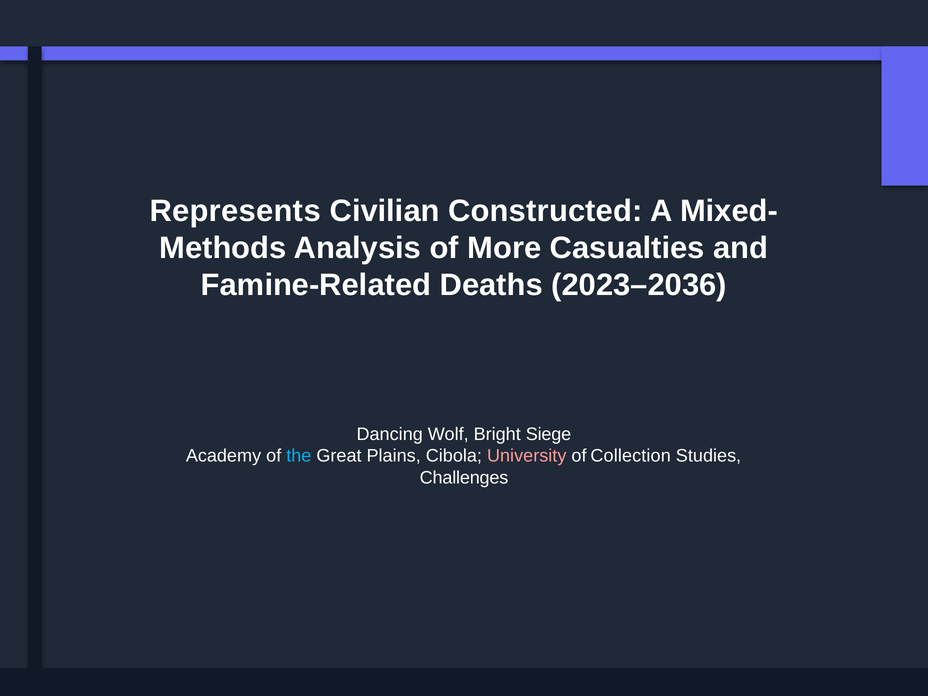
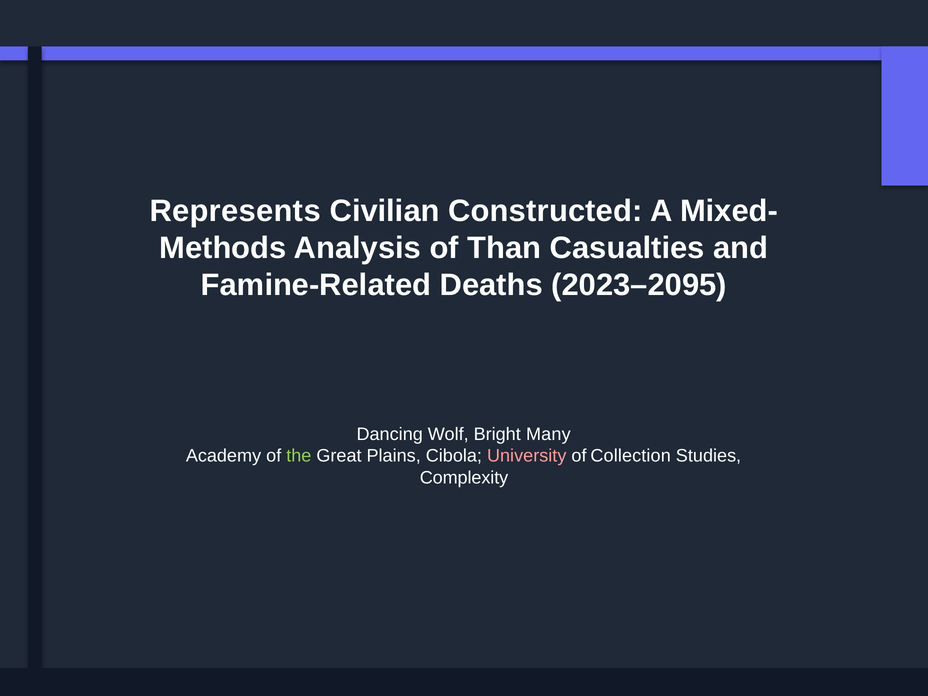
More: More -> Than (504, 248)
2023–2036: 2023–2036 -> 2023–2095 (639, 285)
Siege: Siege -> Many (548, 434)
the colour: light blue -> light green (299, 456)
Challenges: Challenges -> Complexity (464, 478)
